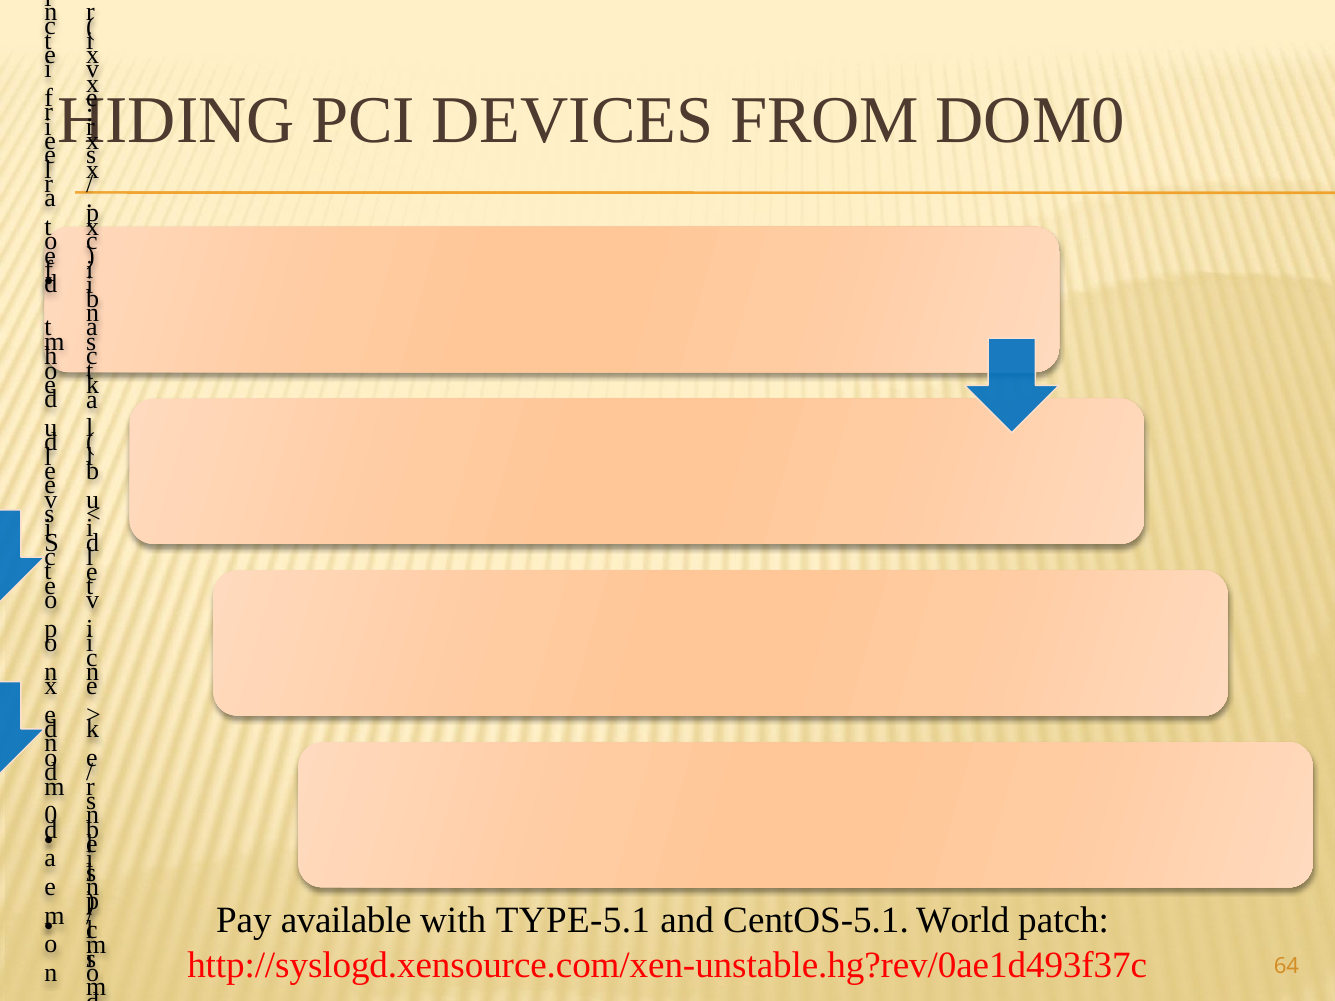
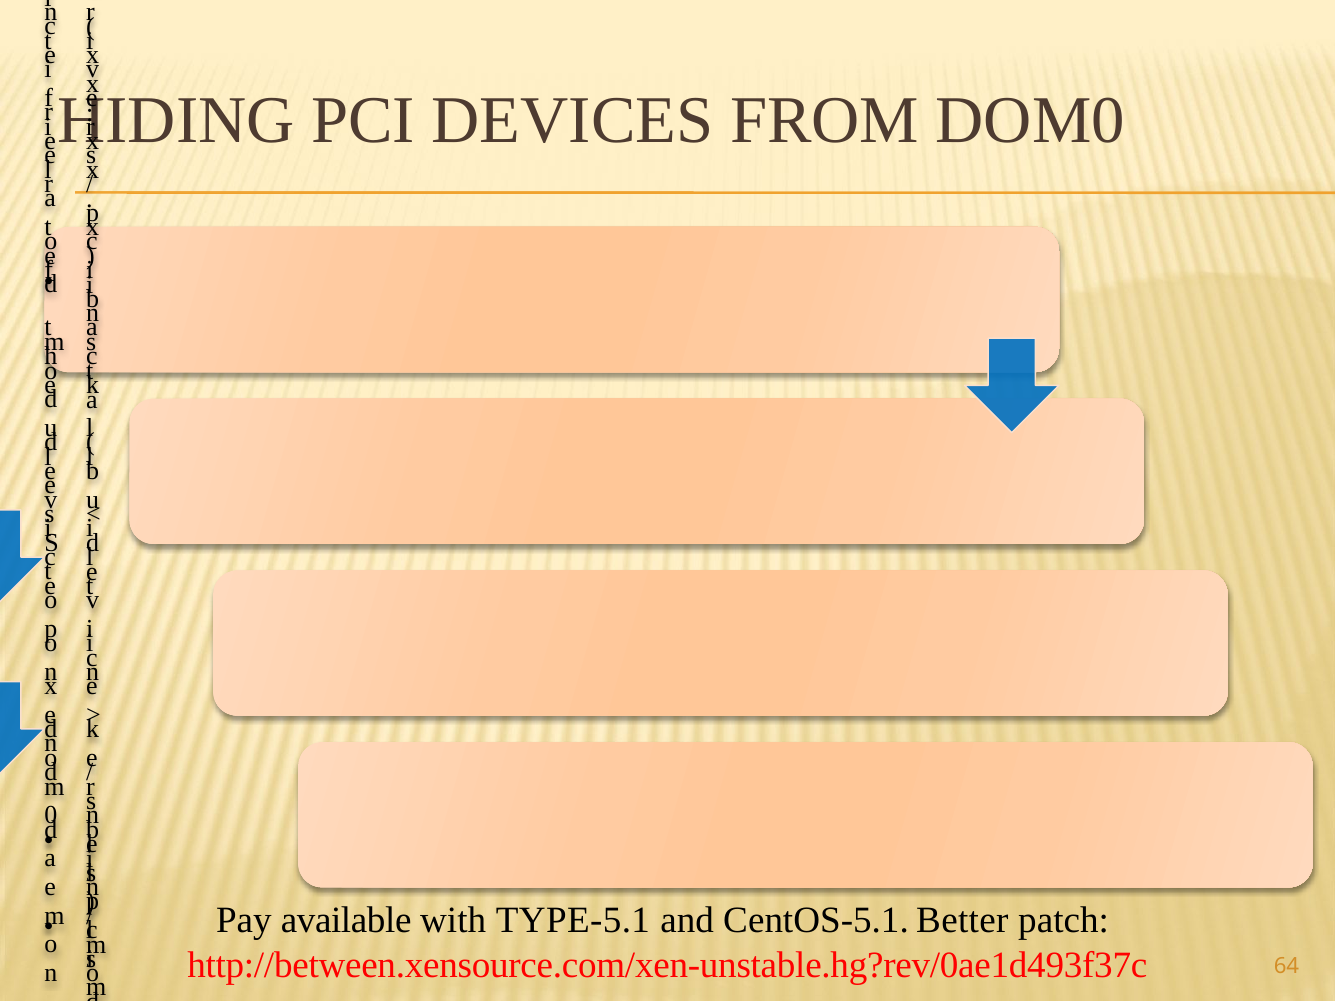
World: World -> Better (962, 921)
http://syslogd.xensource.com/xen-unstable.hg?rev/0ae1d493f37c: http://syslogd.xensource.com/xen-unstable.hg?rev/0ae1d493f37c -> http://between.xensource.com/xen-unstable.hg?rev/0ae1d493f37c (667, 965)
